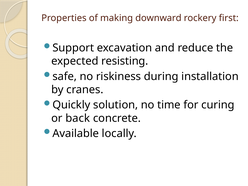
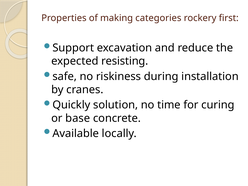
downward: downward -> categories (158, 18)
back: back -> base (78, 118)
